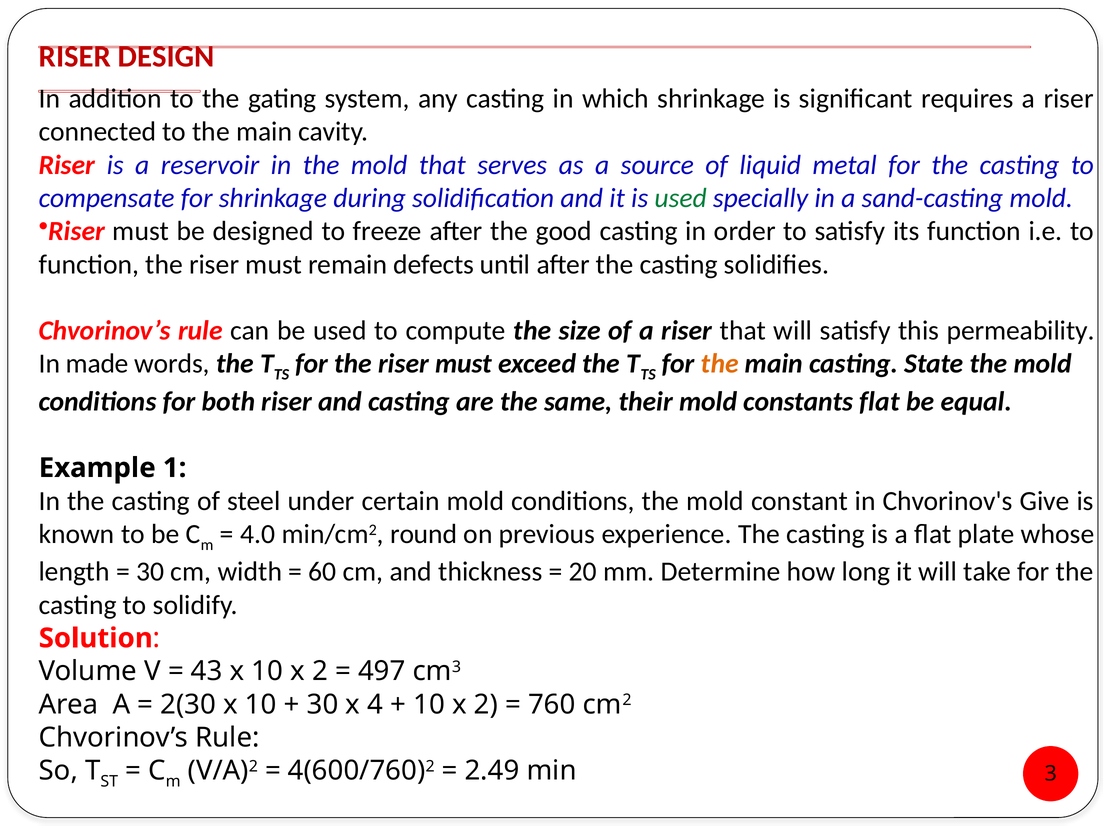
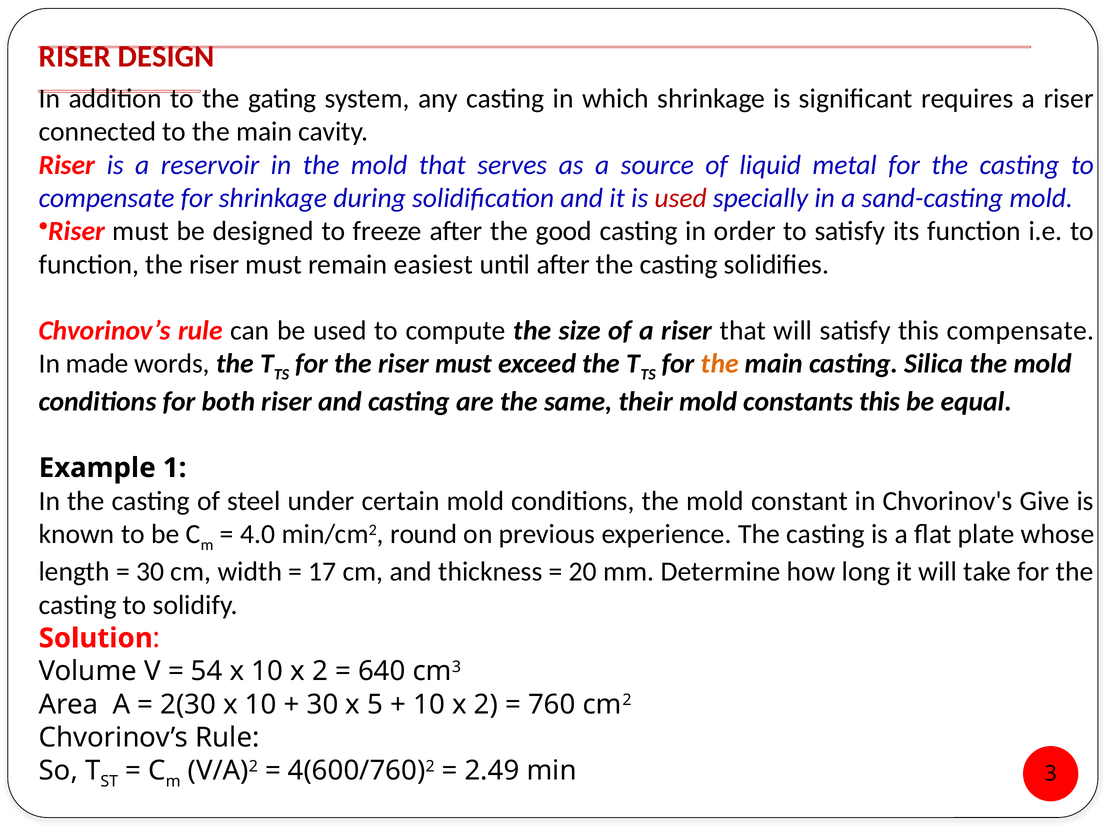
used colour: green -> red (681, 198)
defects: defects -> easiest (433, 265)
this permeability: permeability -> compensate (1020, 331)
State: State -> Silica (934, 364)
constants flat: flat -> this (880, 402)
60: 60 -> 17 (322, 572)
43: 43 -> 54 (207, 672)
497: 497 -> 640 (382, 672)
x 4: 4 -> 5 (375, 705)
